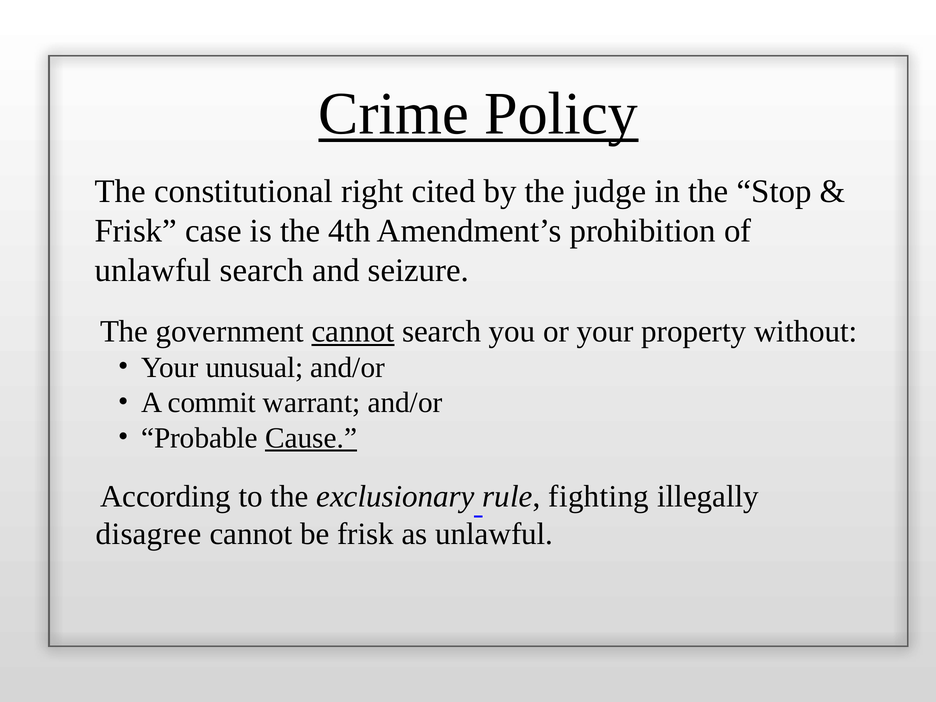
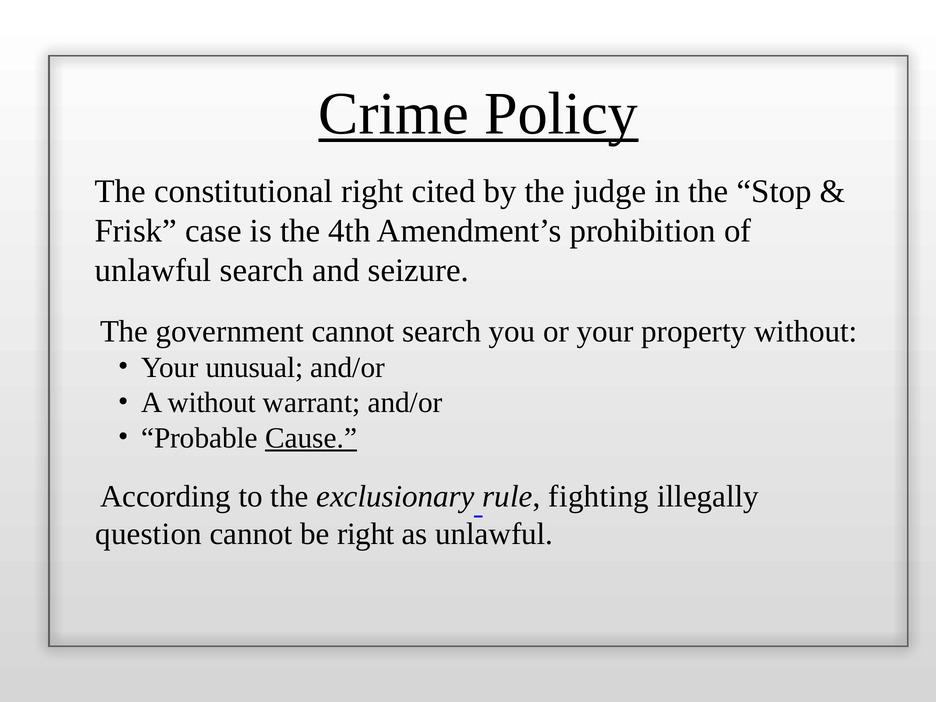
cannot underline: present -> none (353, 332)
A commit: commit -> without (212, 403)
disagree: disagree -> question (149, 534)
be frisk: frisk -> right (366, 534)
